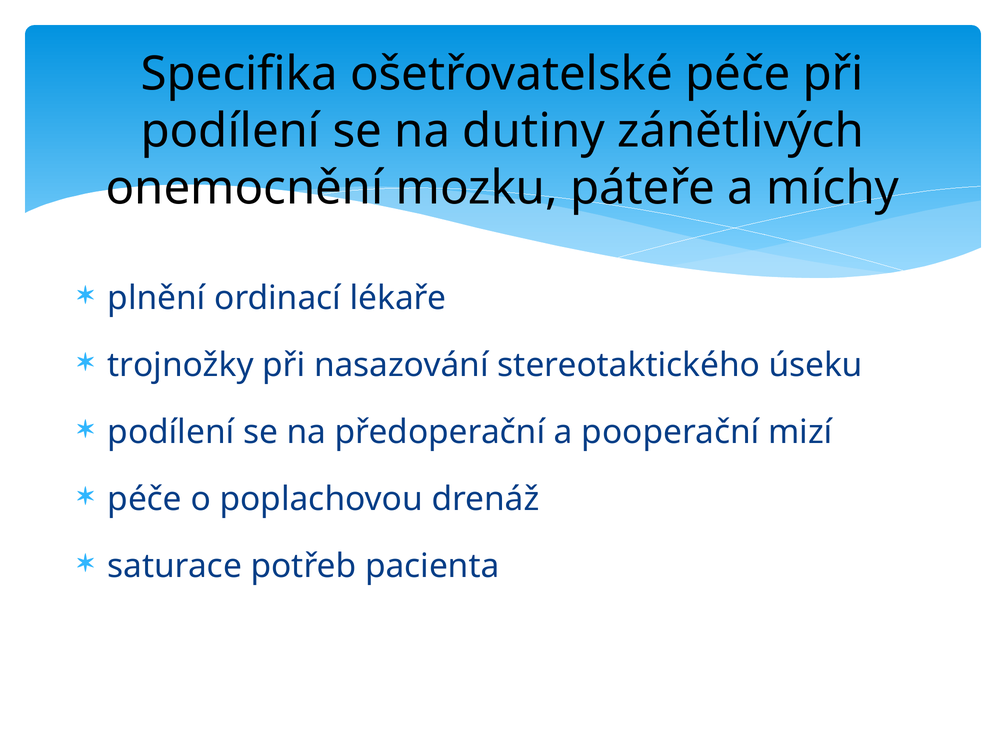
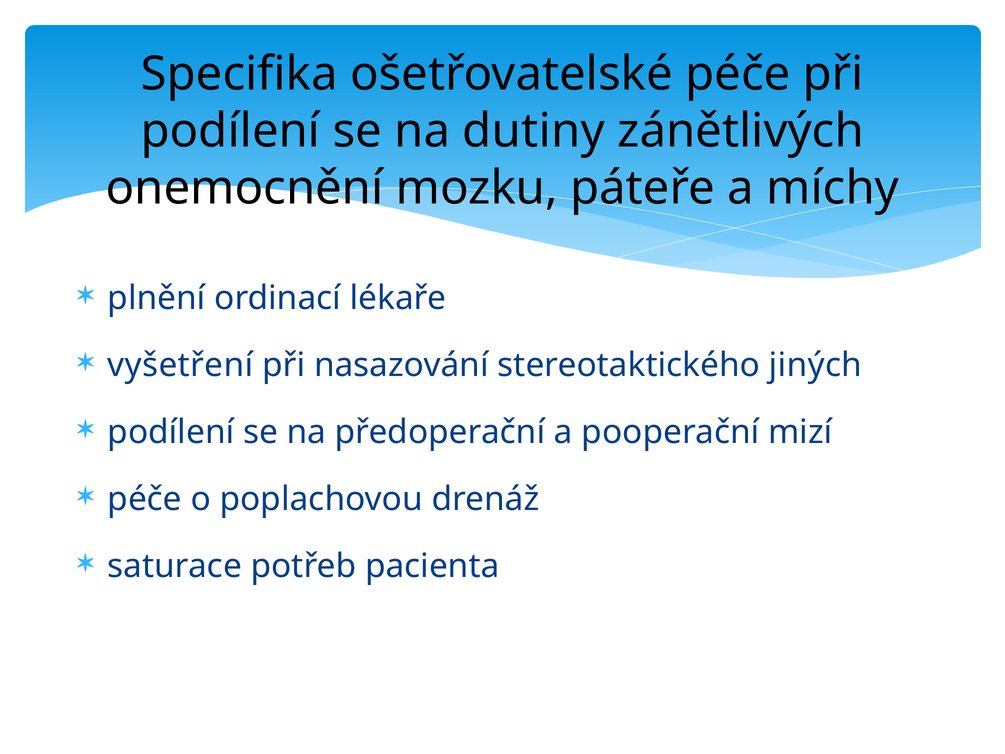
trojnožky: trojnožky -> vyšetření (180, 365)
úseku: úseku -> jiných (816, 365)
